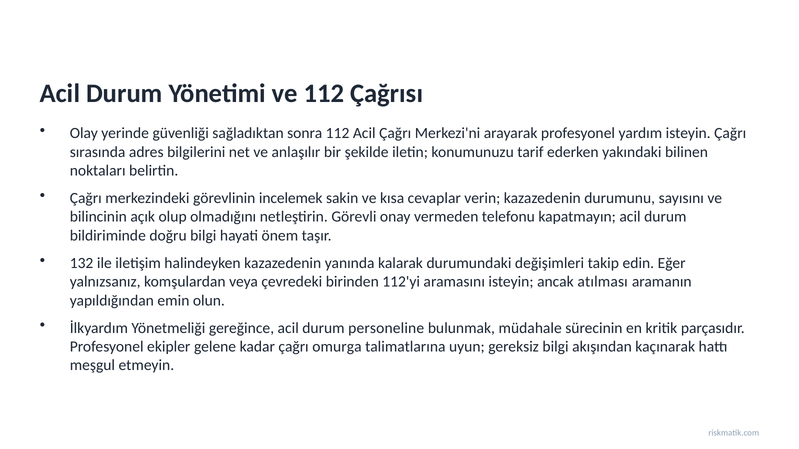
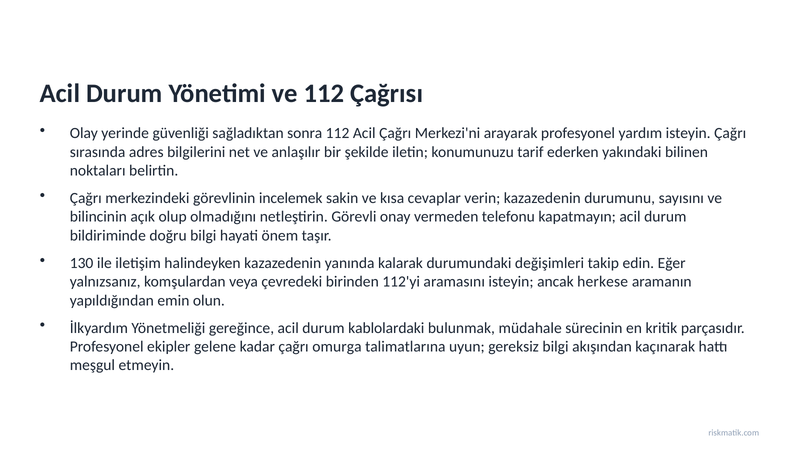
132: 132 -> 130 (82, 263)
atılması: atılması -> herkese (603, 282)
personeline: personeline -> kablolardaki (386, 328)
